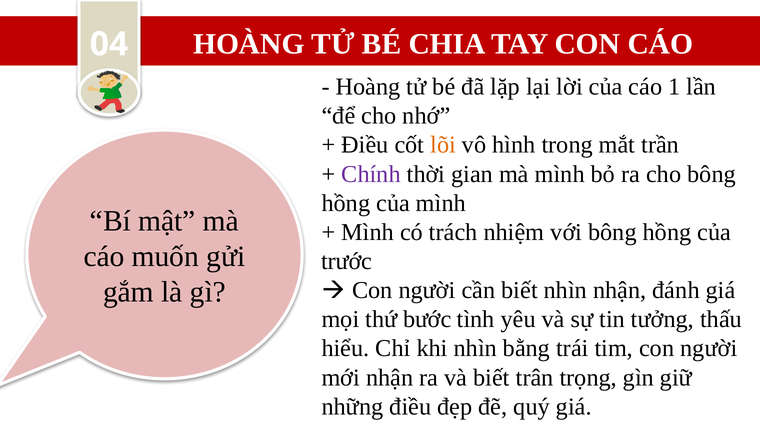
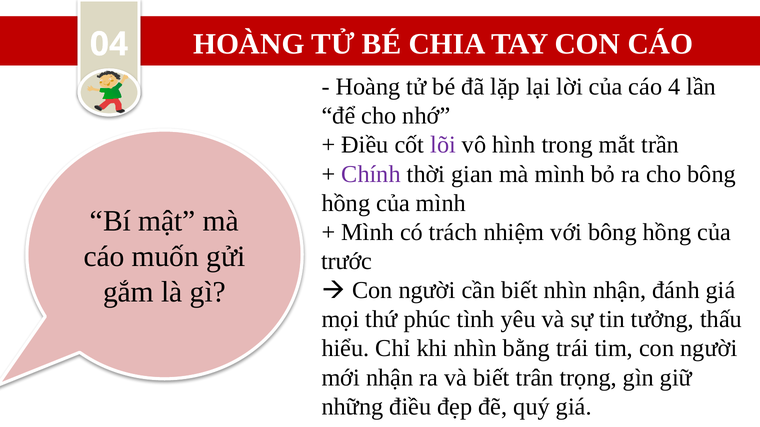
1: 1 -> 4 (674, 87)
lõi colour: orange -> purple (443, 145)
bước: bước -> phúc (427, 320)
